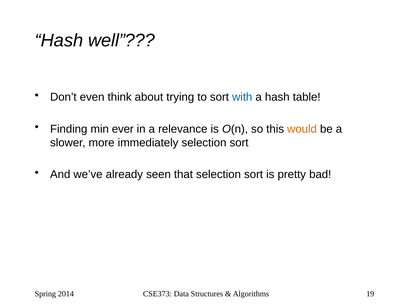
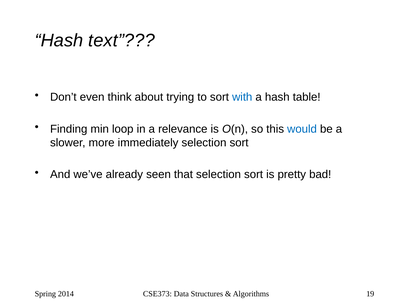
well: well -> text (122, 40)
ever: ever -> loop (123, 129)
would colour: orange -> blue (302, 129)
